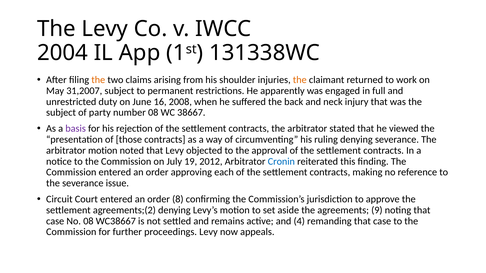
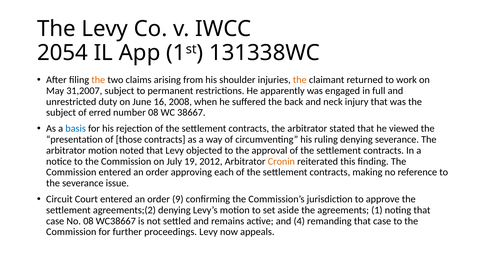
2004: 2004 -> 2054 (63, 53)
party: party -> erred (100, 113)
basis colour: purple -> blue (76, 129)
Cronin colour: blue -> orange (281, 162)
8: 8 -> 9 (178, 199)
9: 9 -> 1 (377, 210)
